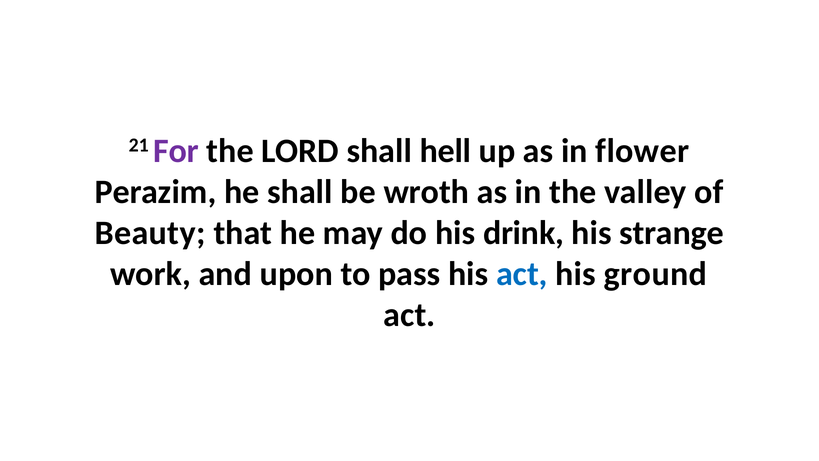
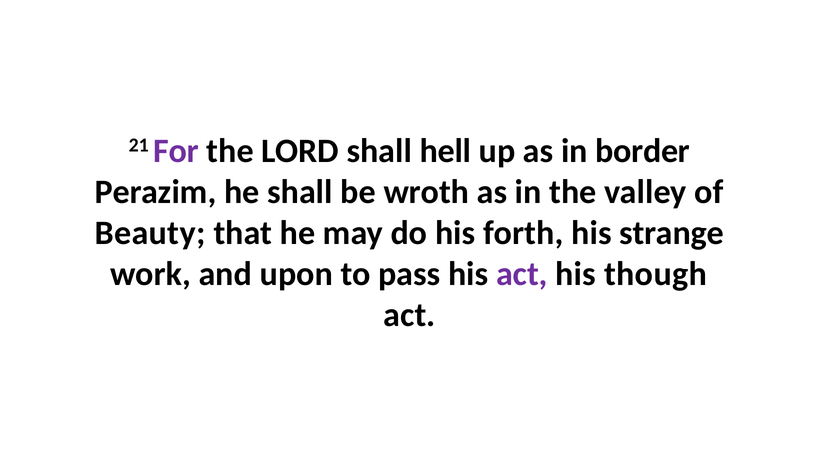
flower: flower -> border (643, 151)
drink: drink -> forth (523, 233)
act colour: blue -> purple (522, 274)
ground: ground -> though (656, 274)
